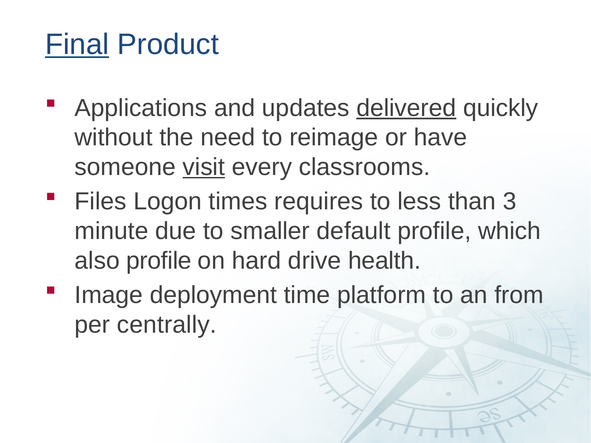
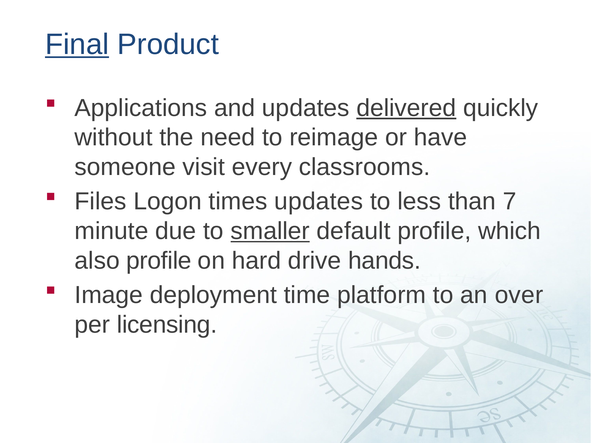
visit underline: present -> none (204, 167)
times requires: requires -> updates (319, 202)
3: 3 -> 7 (510, 202)
smaller underline: none -> present (270, 231)
health: health -> hands (385, 261)
from: from -> over (519, 295)
centrally: centrally -> licensing (167, 325)
